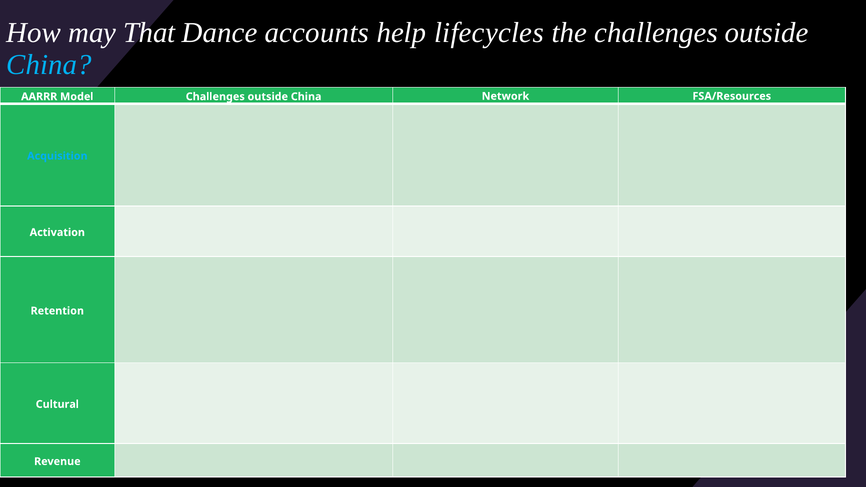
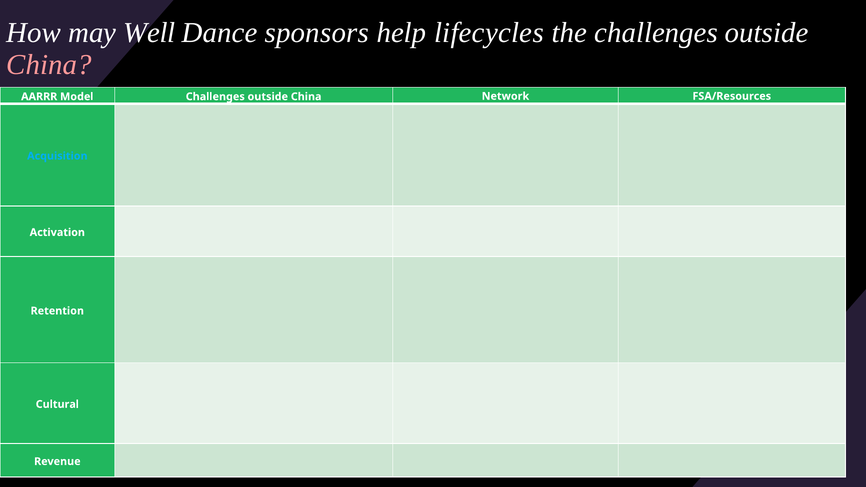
That: That -> Well (149, 32)
accounts: accounts -> sponsors (317, 32)
China colour: light blue -> pink (49, 65)
